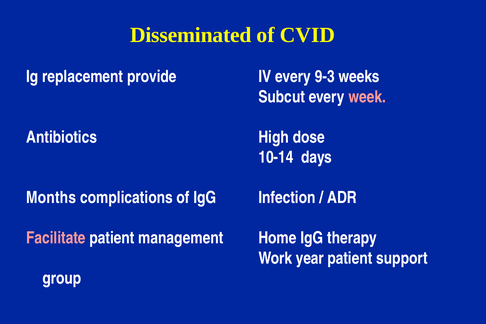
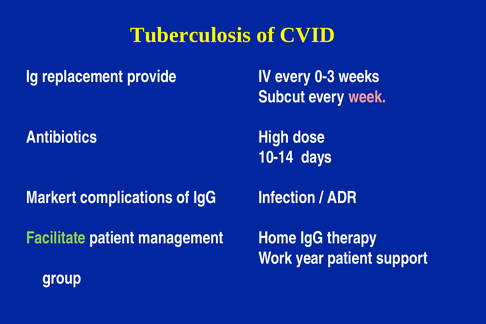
Disseminated: Disseminated -> Tuberculosis (191, 35)
9-3: 9-3 -> 0-3 (325, 77)
Months: Months -> Markert (51, 198)
Facilitate colour: pink -> light green (56, 238)
